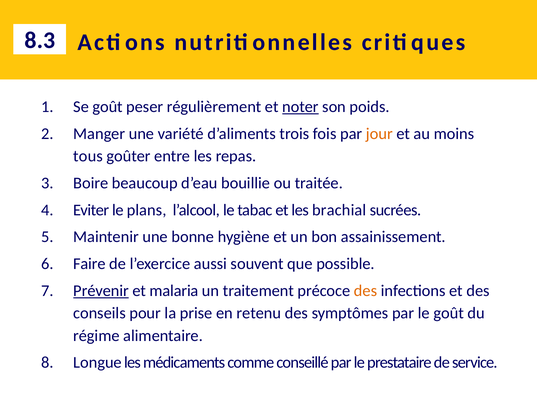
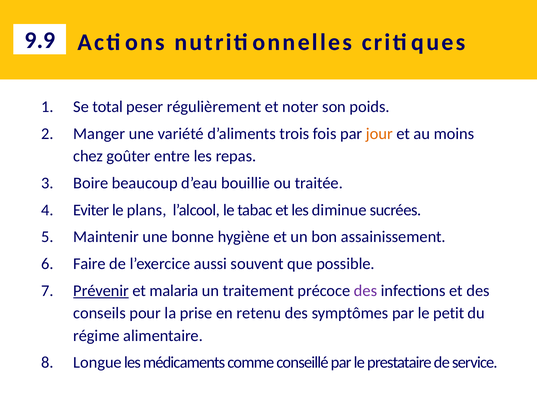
8.3: 8.3 -> 9.9 (40, 40)
Se goût: goût -> total (108, 107)
noter underline: present -> none (300, 107)
tous: tous -> chez (88, 156)
brachial: brachial -> diminue (339, 210)
des colour: orange -> purple (366, 291)
le goût: goût -> petit (449, 313)
